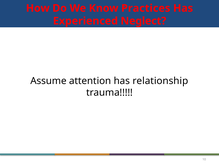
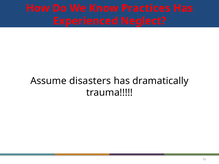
attention: attention -> disasters (90, 81)
relationship: relationship -> dramatically (160, 81)
